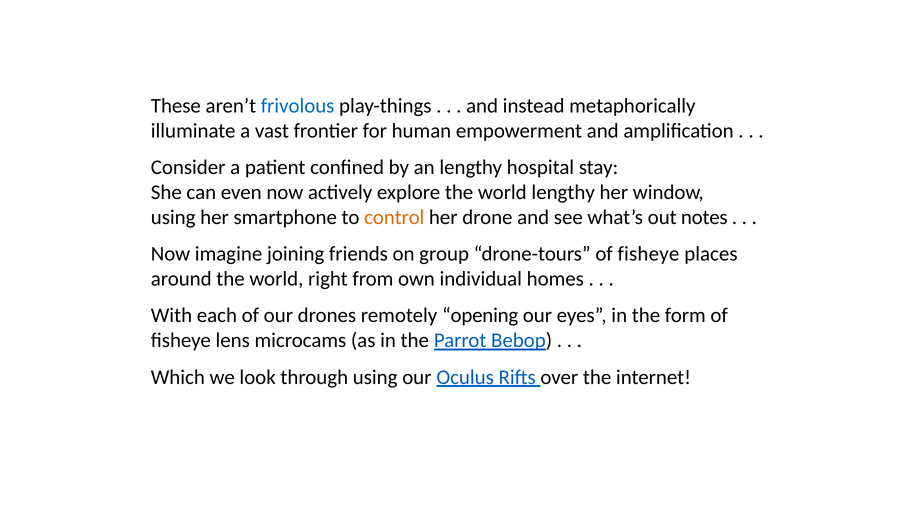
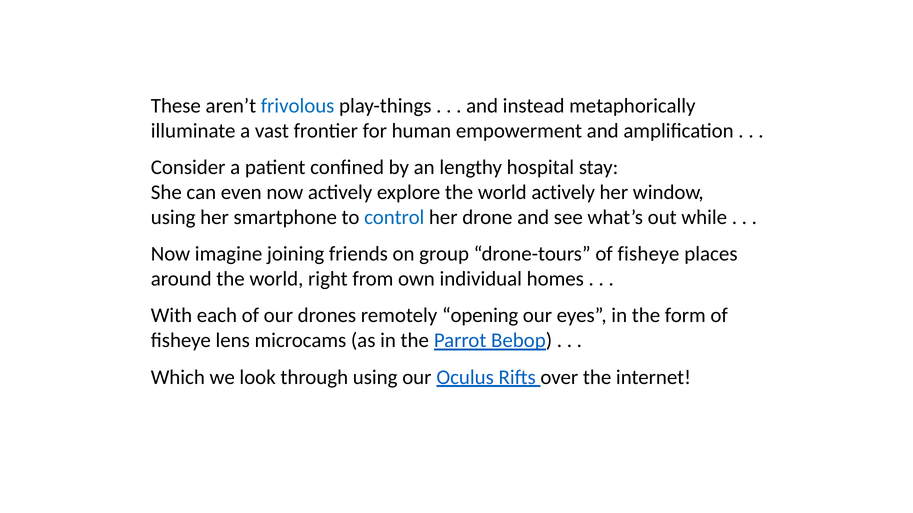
world lengthy: lengthy -> actively (563, 192)
control colour: orange -> blue (394, 218)
notes: notes -> while (704, 218)
